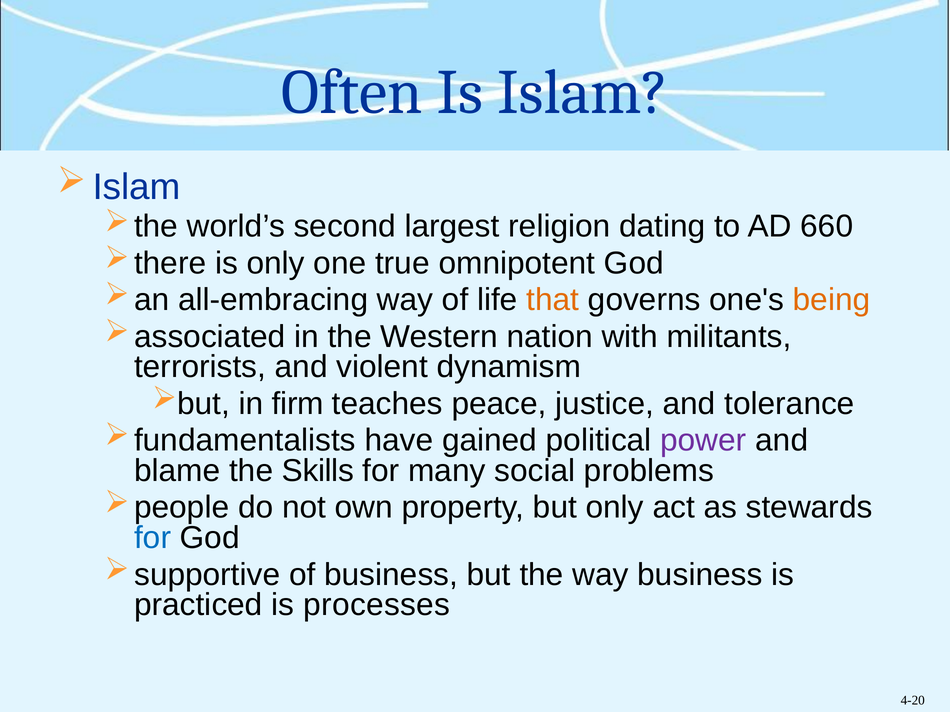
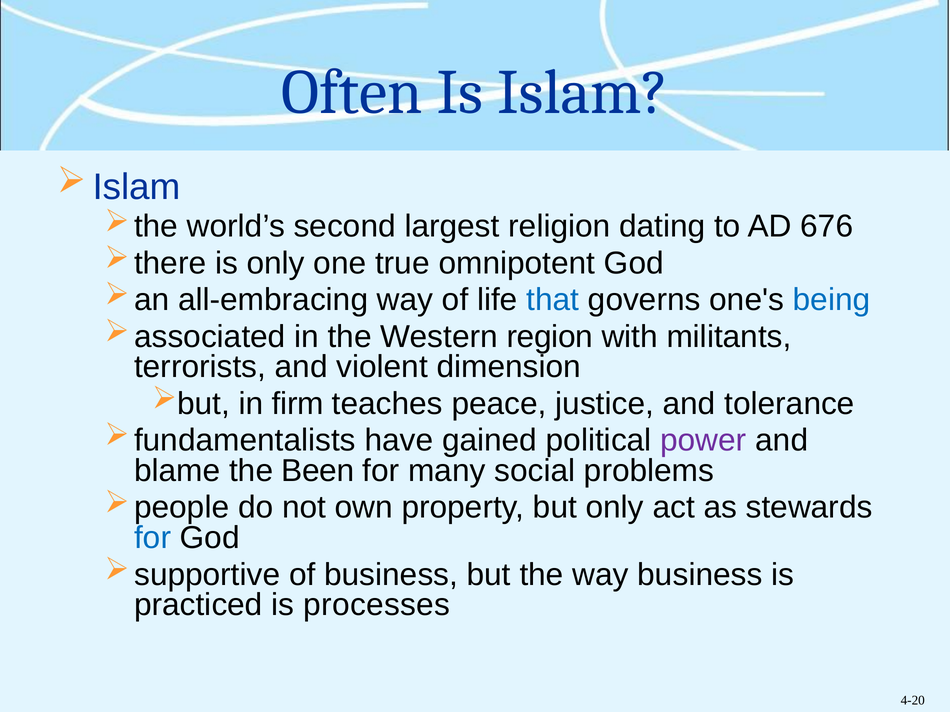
660: 660 -> 676 (827, 227)
that colour: orange -> blue (553, 300)
being colour: orange -> blue (832, 300)
nation: nation -> region (550, 337)
dynamism: dynamism -> dimension (509, 367)
Skills: Skills -> Been (318, 471)
